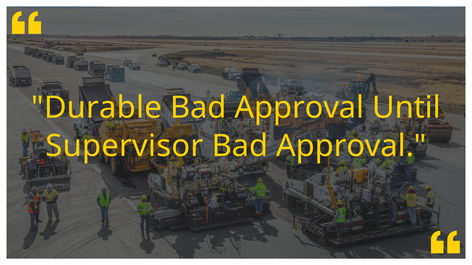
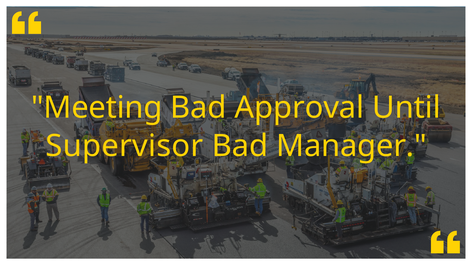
Durable: Durable -> Meeting (97, 108)
Approval: Approval -> Manager (351, 146)
